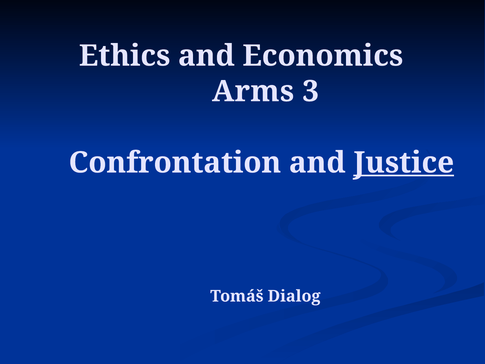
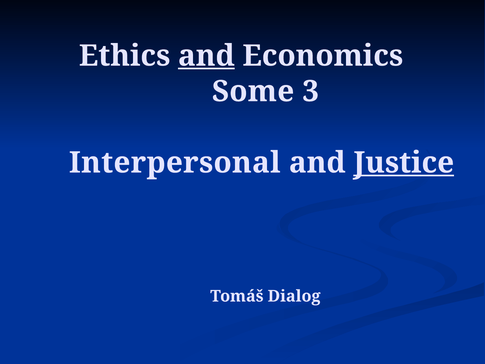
and underline: none -> present (206, 56)
Arms: Arms -> Some (253, 91)
Confrontation: Confrontation -> Interpersonal (175, 163)
